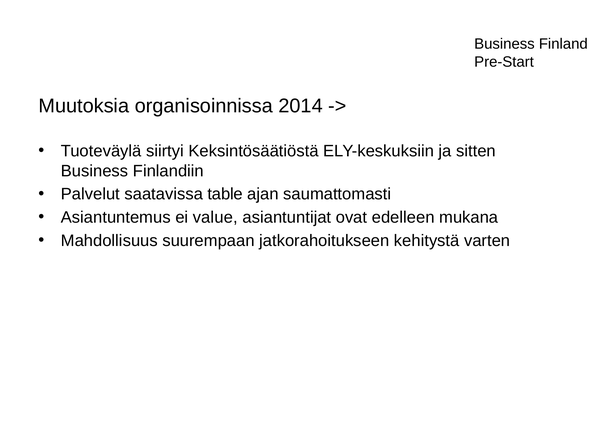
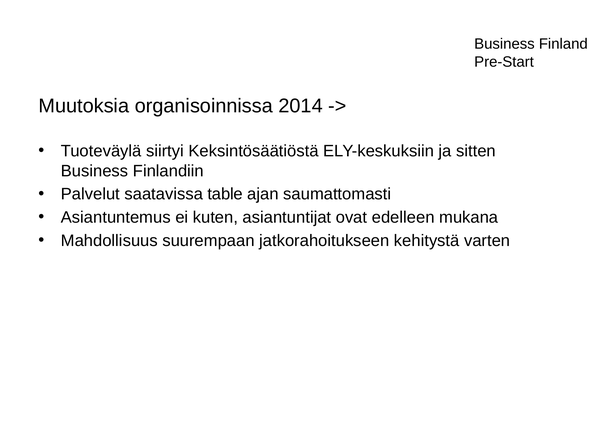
value: value -> kuten (215, 217)
